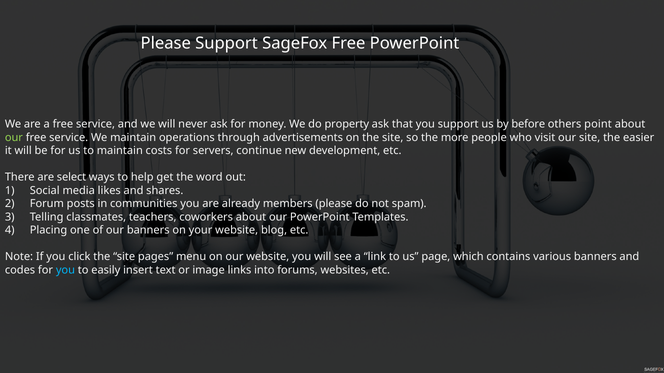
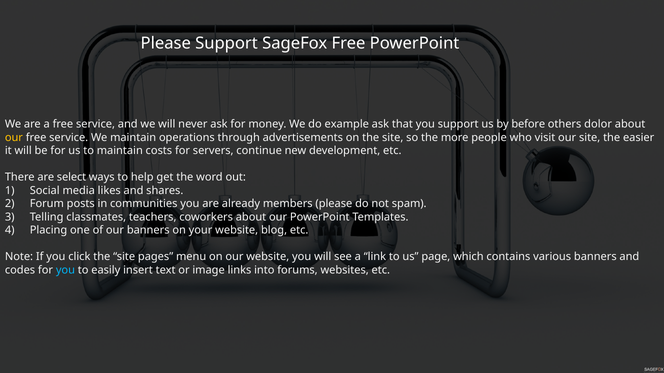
property: property -> example (347, 124)
point: point -> dolor (598, 124)
our colour: light green -> yellow (14, 138)
